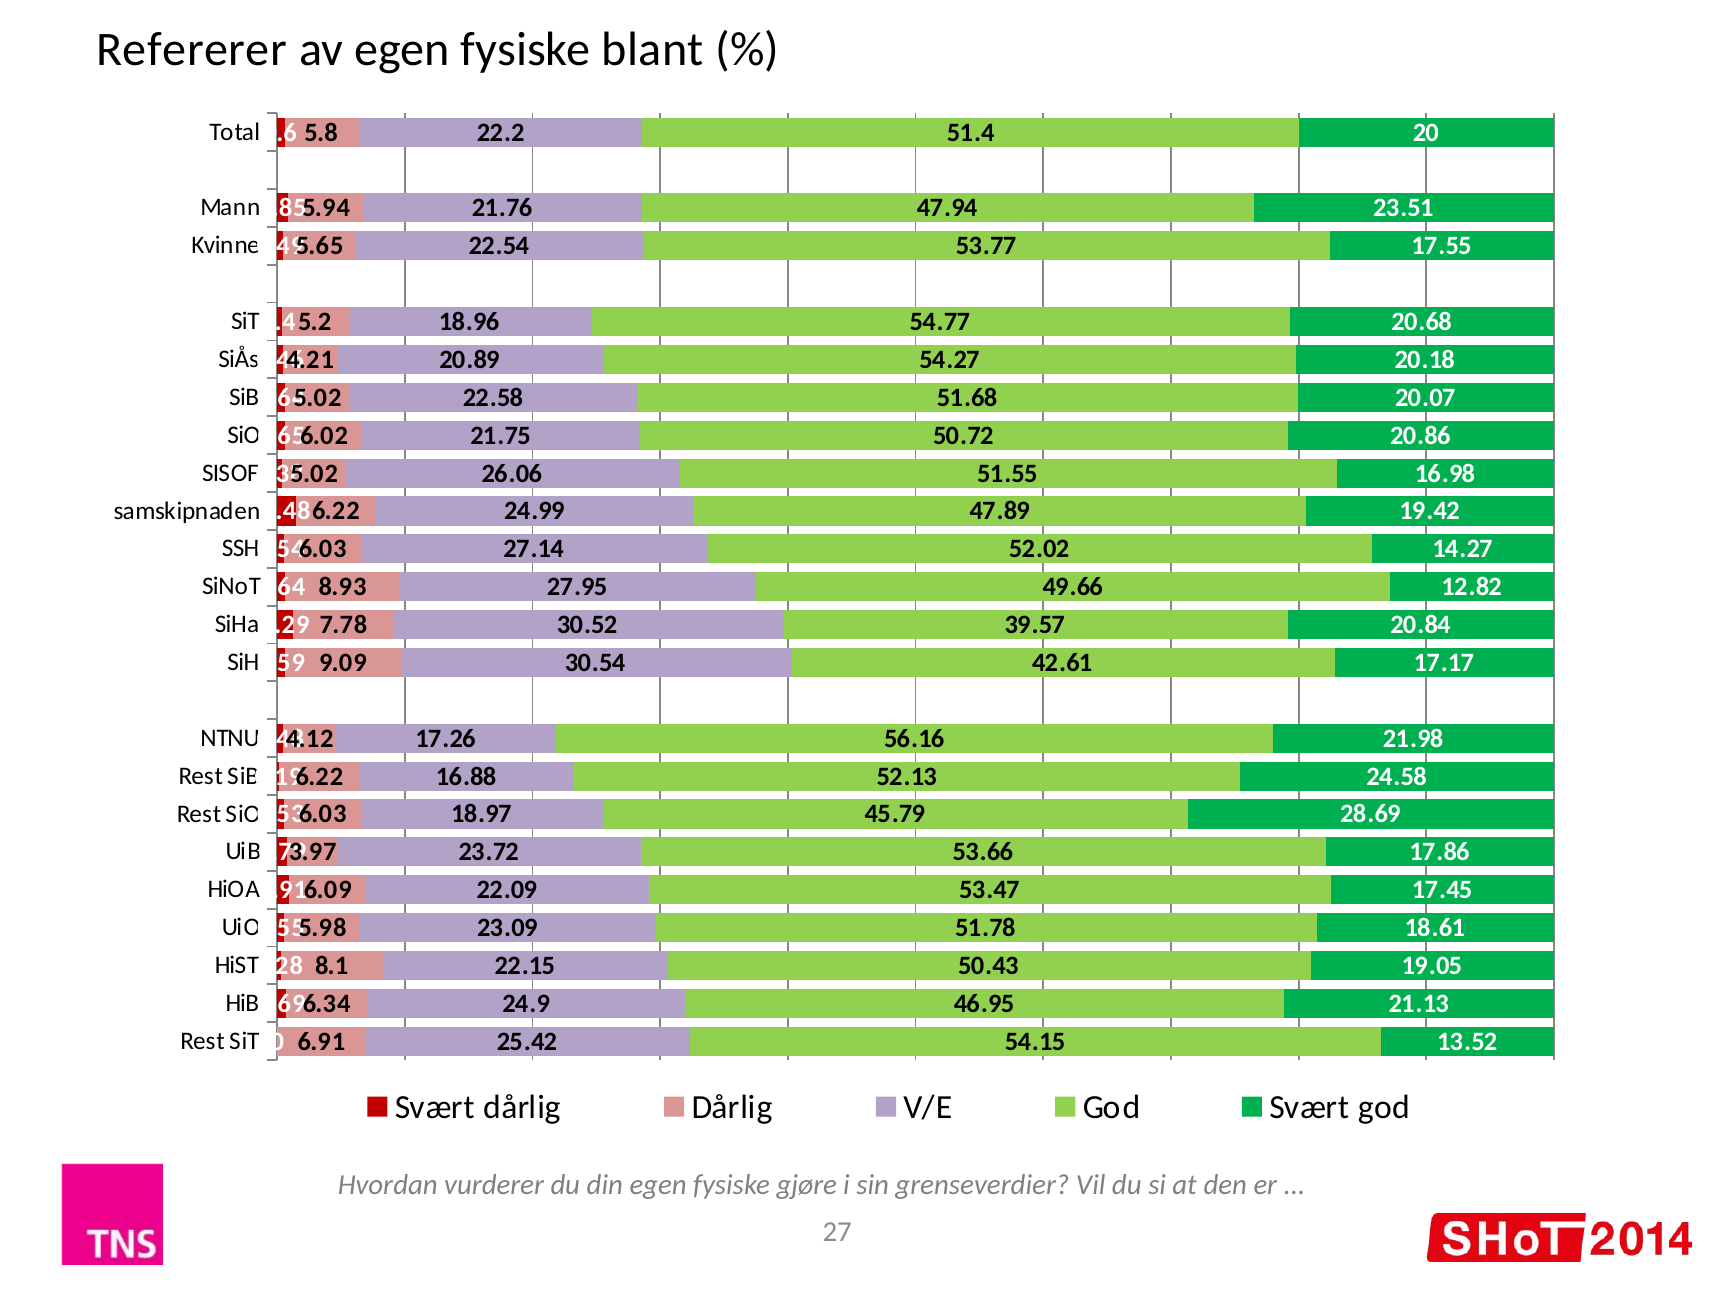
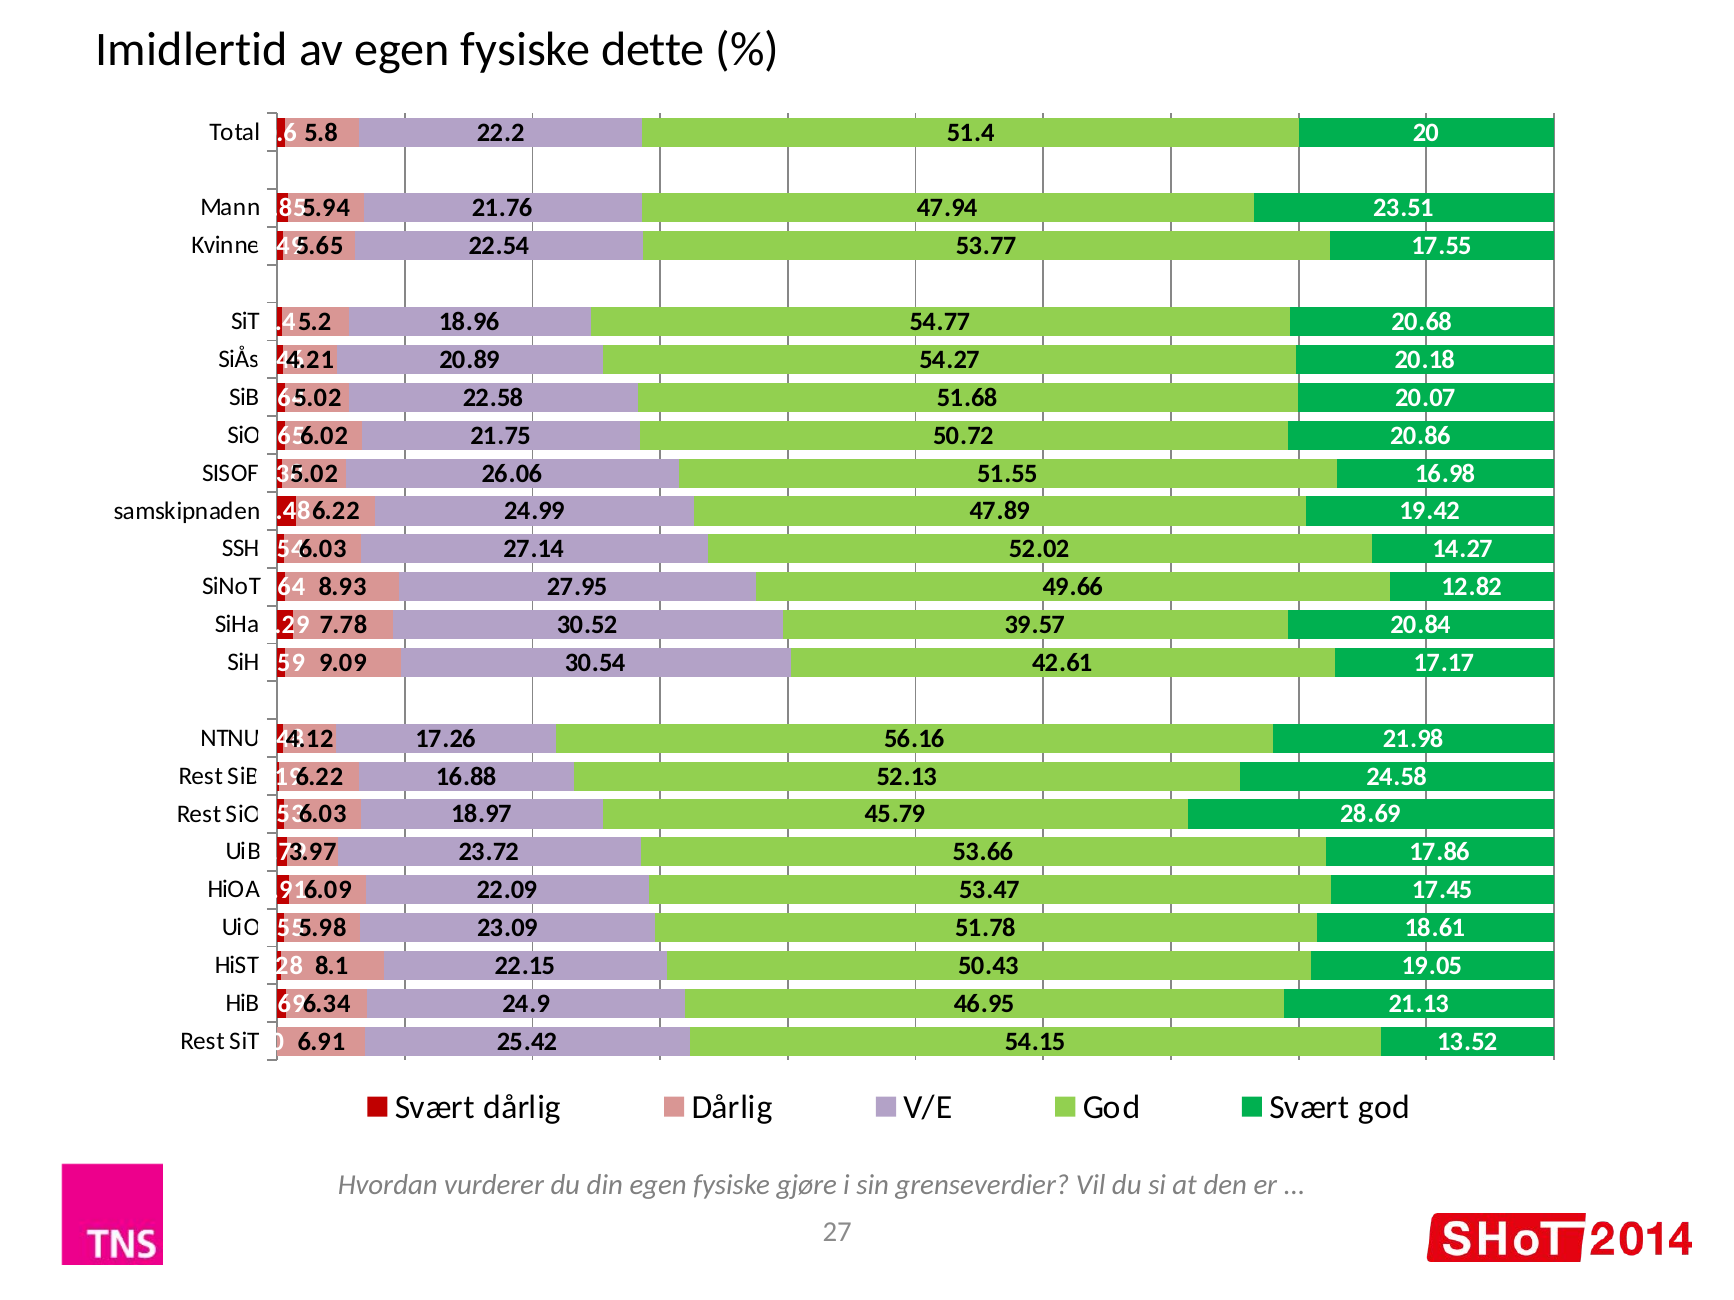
Refererer: Refererer -> Imidlertid (192, 49)
blant: blant -> dette (653, 49)
